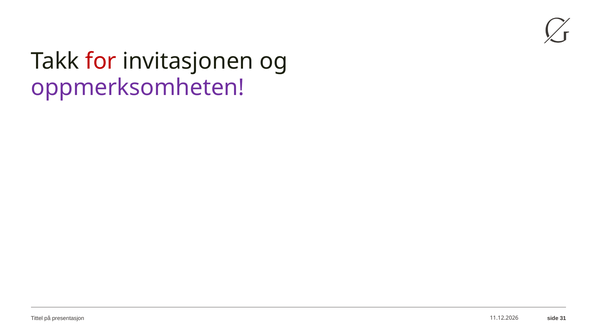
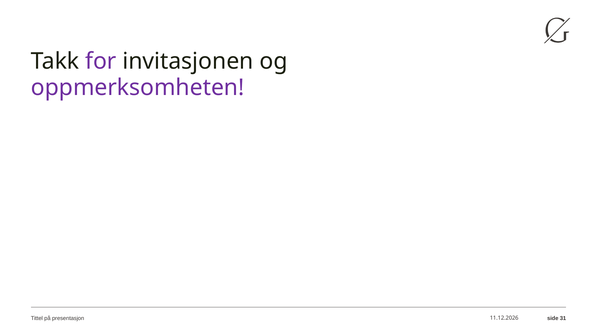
for colour: red -> purple (101, 61)
